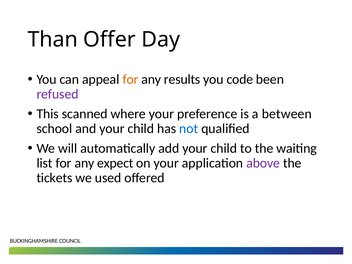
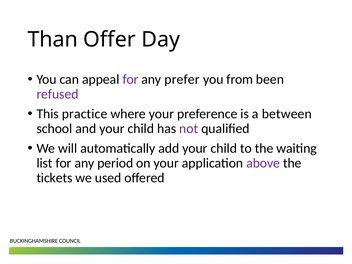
for colour: orange -> purple (130, 79)
results: results -> prefer (182, 79)
code: code -> from (240, 79)
scanned: scanned -> practice (85, 114)
not colour: blue -> purple (189, 129)
expect: expect -> period (115, 163)
